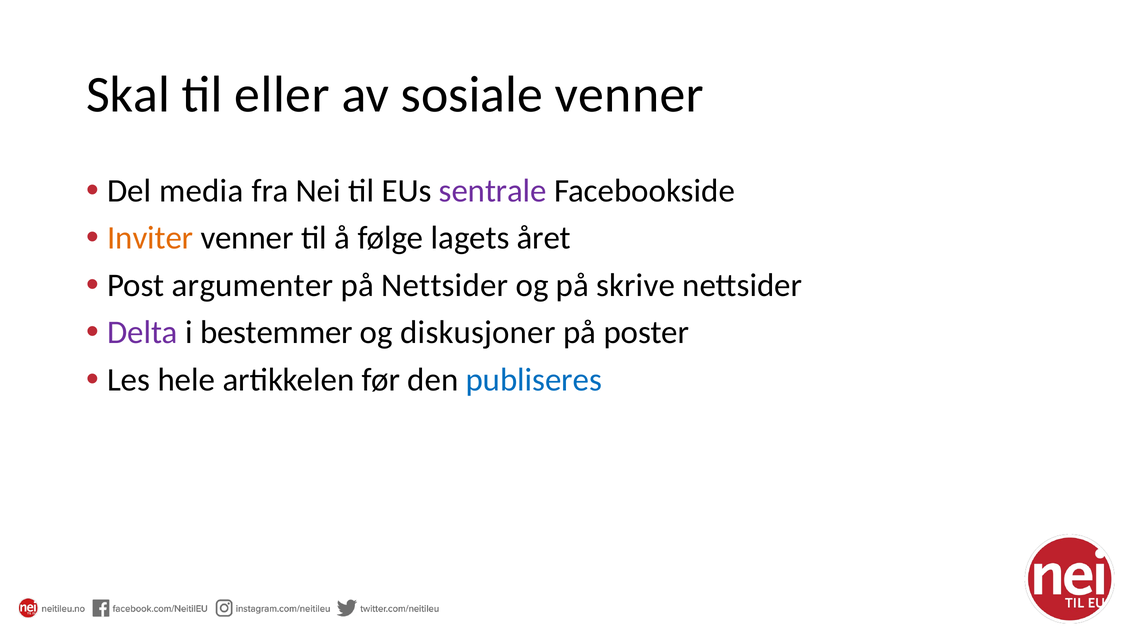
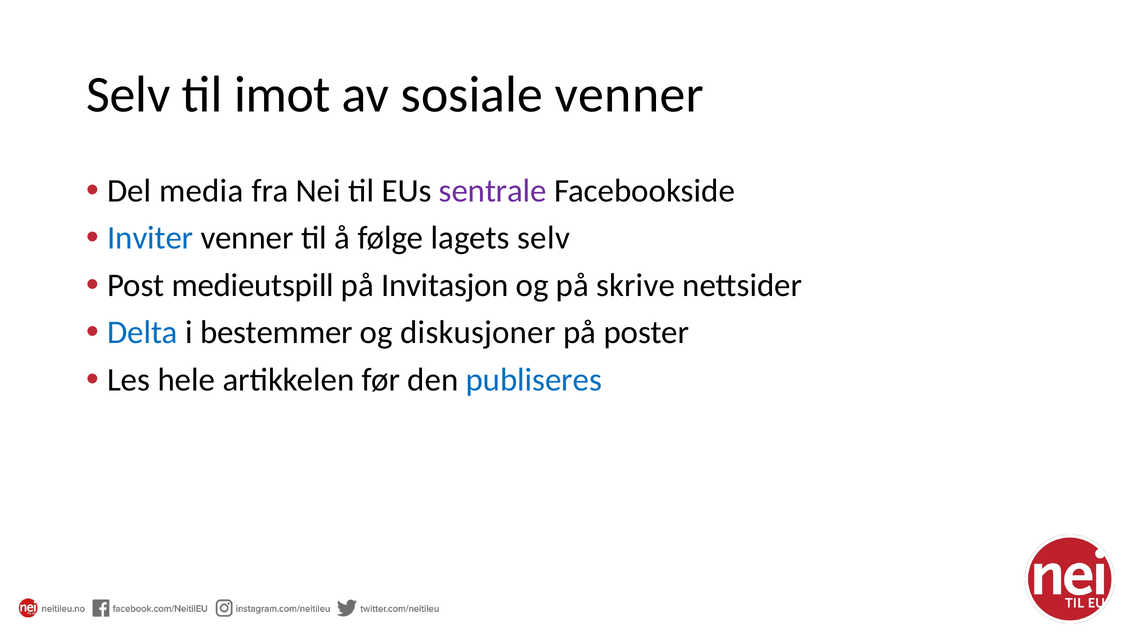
Skal: Skal -> Selv (128, 95)
eller: eller -> imot (282, 95)
Inviter colour: orange -> blue (150, 238)
lagets året: året -> selv (544, 238)
argumenter: argumenter -> medieutspill (253, 285)
på Nettsider: Nettsider -> Invitasjon (445, 285)
Delta colour: purple -> blue (142, 333)
